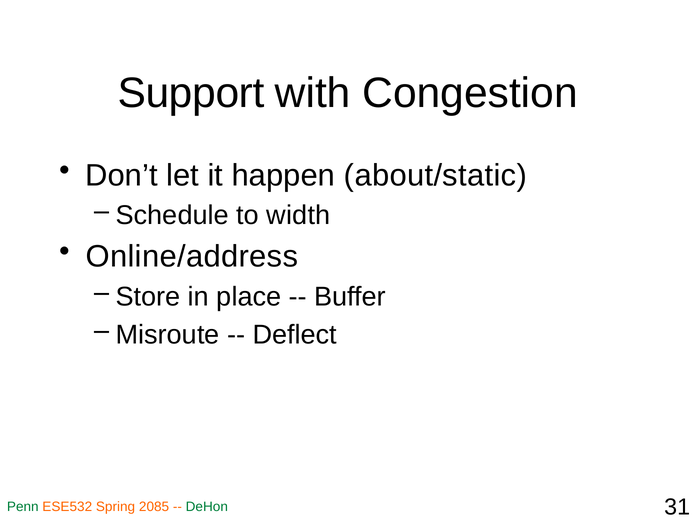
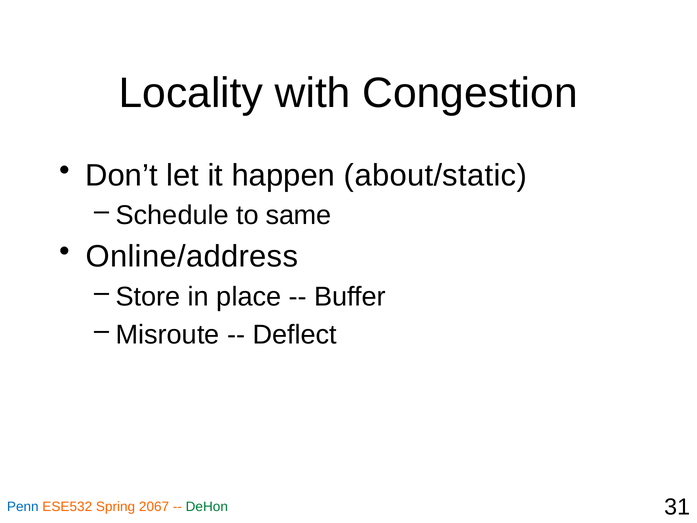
Support: Support -> Locality (191, 93)
width: width -> same (299, 215)
Penn colour: green -> blue (23, 506)
2085: 2085 -> 2067 (154, 506)
